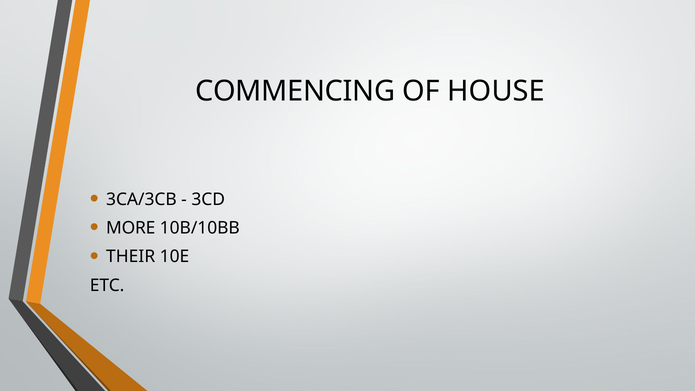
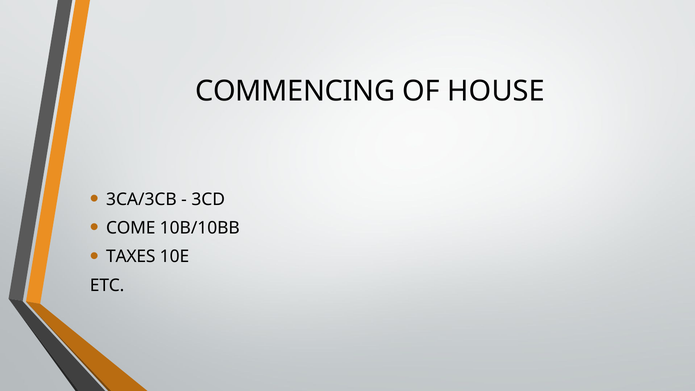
MORE: MORE -> COME (131, 228)
THEIR: THEIR -> TAXES (131, 257)
